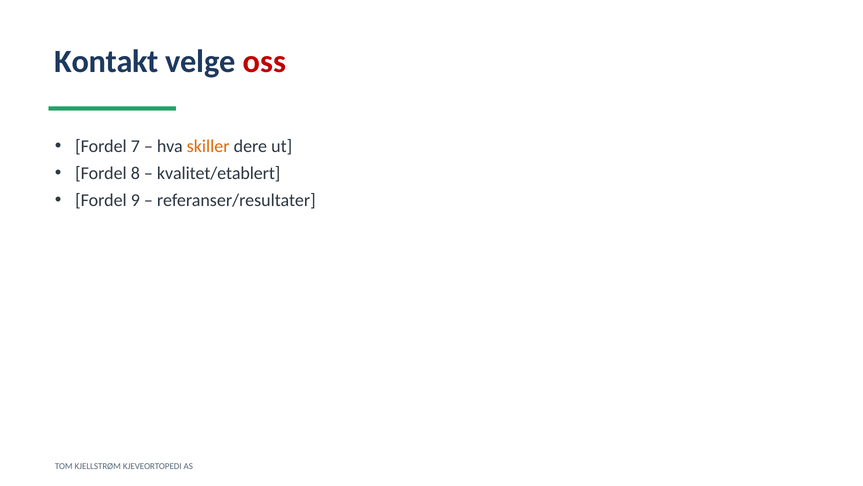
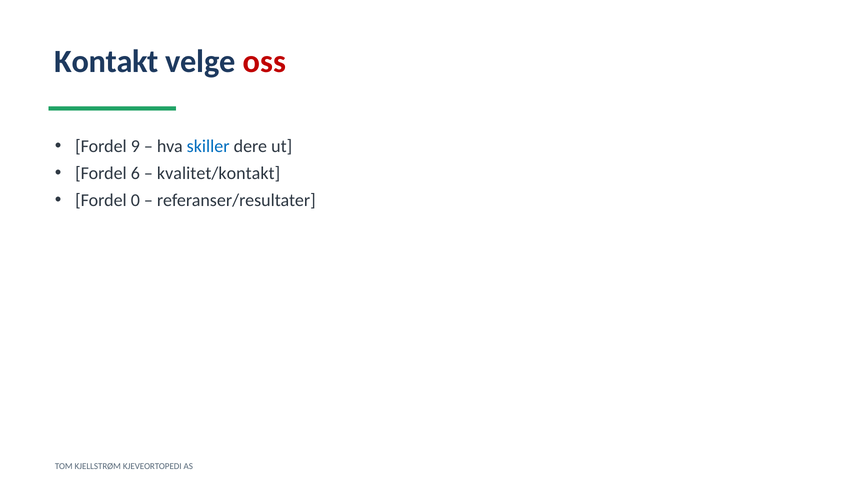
7: 7 -> 9 (135, 146)
skiller colour: orange -> blue (208, 146)
8: 8 -> 6 (135, 173)
kvalitet/etablert: kvalitet/etablert -> kvalitet/kontakt (219, 173)
9: 9 -> 0 (135, 200)
